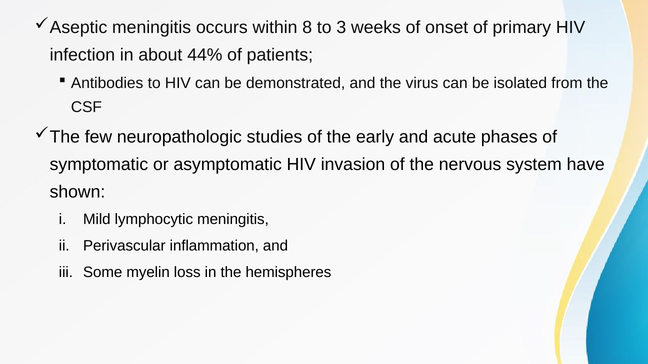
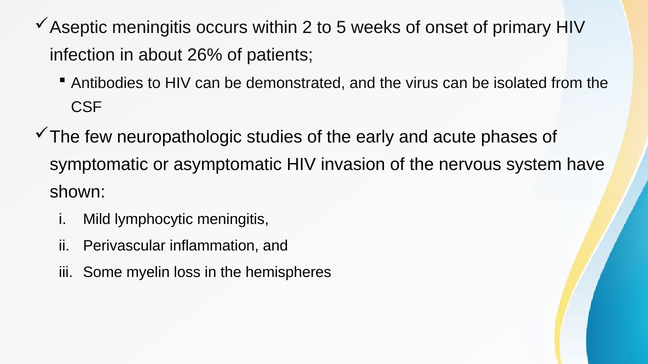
8: 8 -> 2 (307, 28)
3: 3 -> 5 (341, 28)
44%: 44% -> 26% (205, 55)
